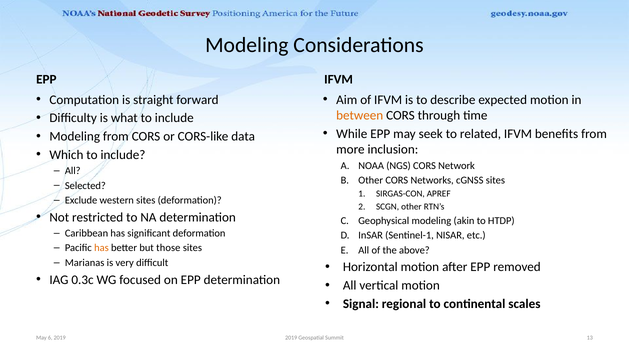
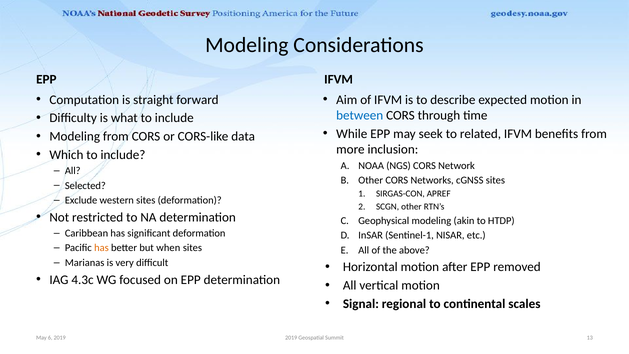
between colour: orange -> blue (360, 115)
those: those -> when (168, 248)
0.3c: 0.3c -> 4.3c (82, 280)
